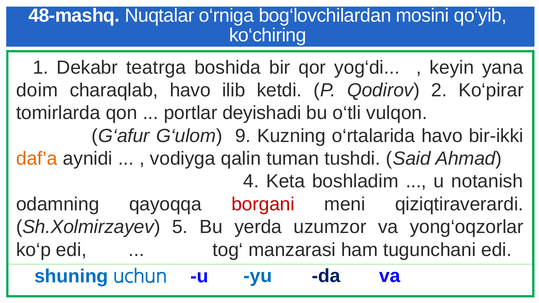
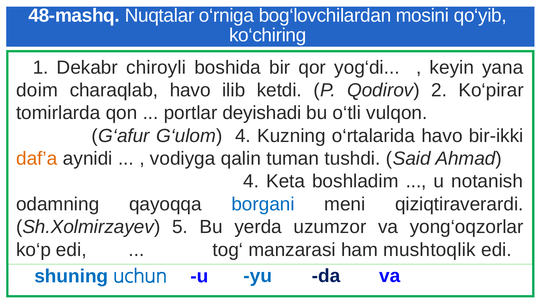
teatrga: teatrga -> chiroyli (156, 67)
G‘ulom 9: 9 -> 4 (243, 136)
borgani colour: red -> blue (263, 204)
tugunchani: tugunchani -> mushtoqlik (429, 250)
